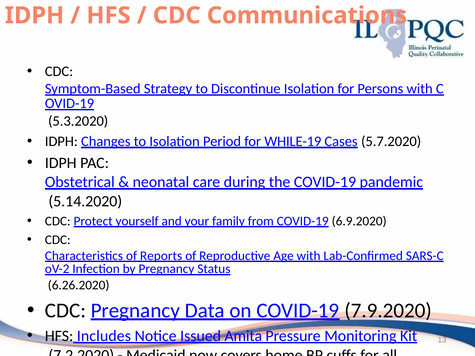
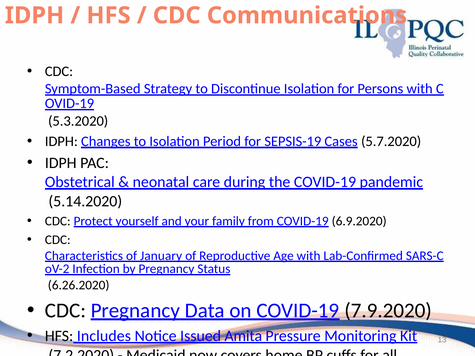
WHILE-19: WHILE-19 -> SEPSIS-19 (293, 141)
Reports: Reports -> January (161, 256)
